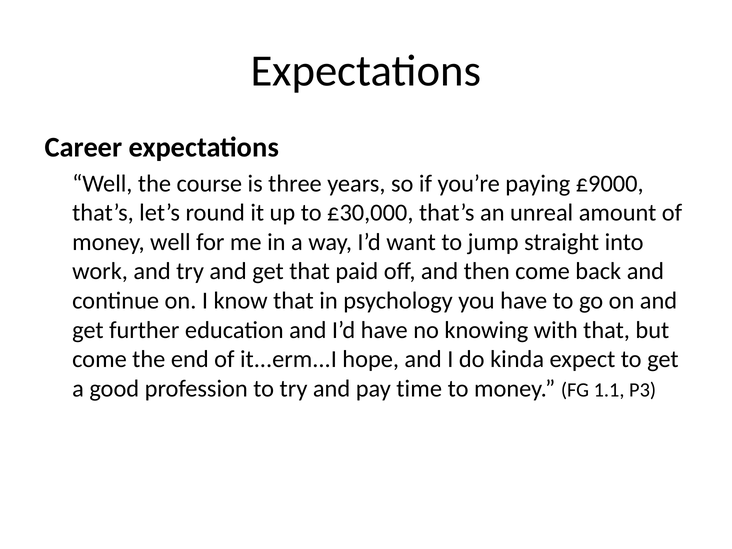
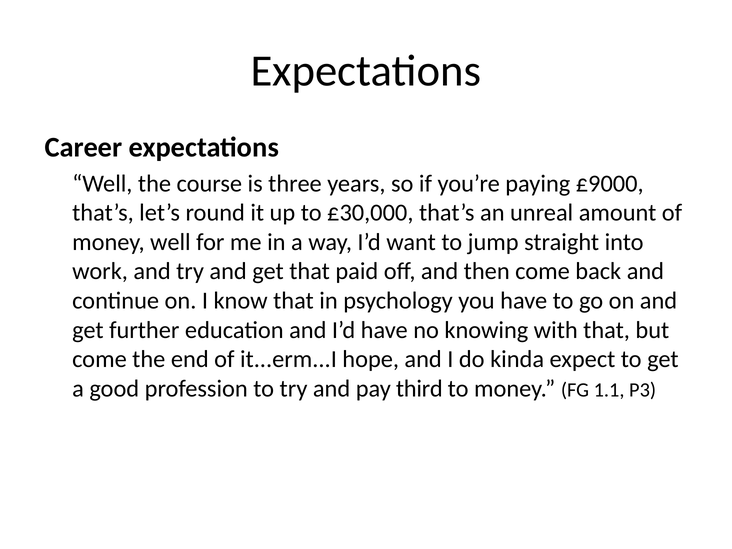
time: time -> third (419, 389)
